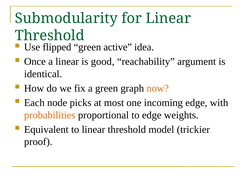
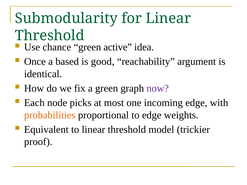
flipped: flipped -> chance (57, 47)
a linear: linear -> based (67, 62)
now colour: orange -> purple (158, 88)
